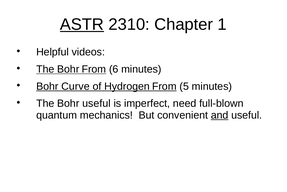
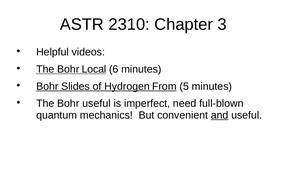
ASTR underline: present -> none (82, 24)
1: 1 -> 3 (222, 24)
Bohr From: From -> Local (94, 69)
Curve: Curve -> Slides (76, 86)
